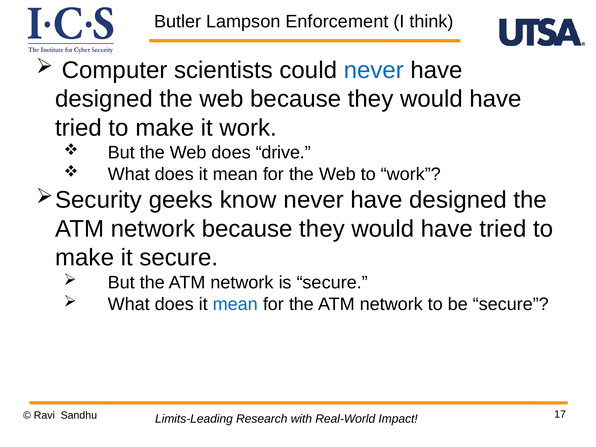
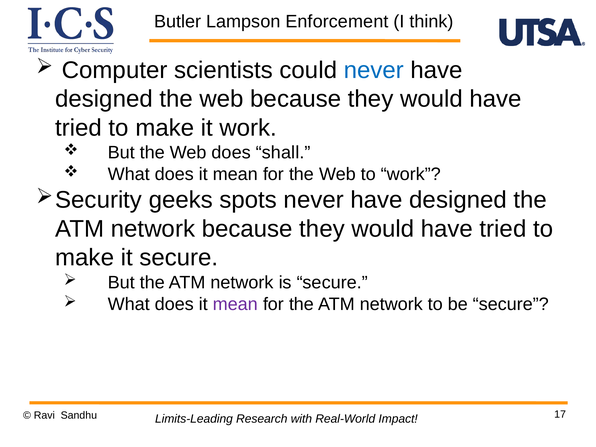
drive: drive -> shall (283, 153)
know: know -> spots (248, 200)
mean colour: blue -> purple (235, 304)
